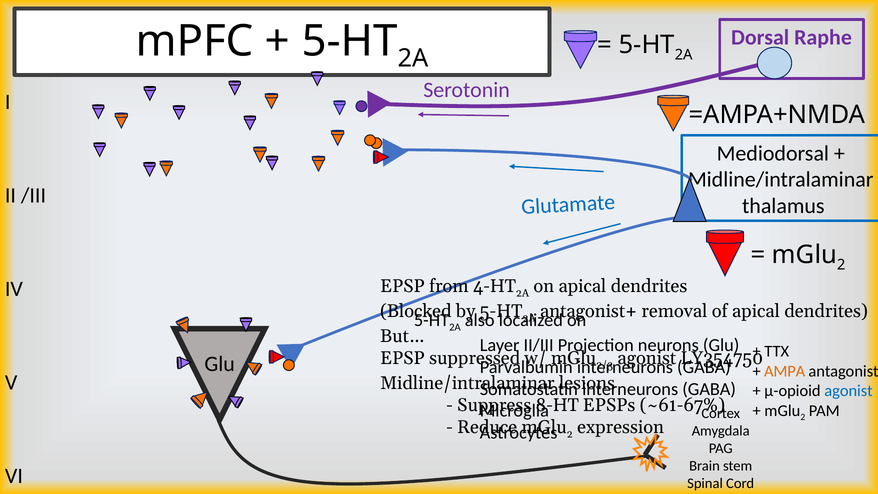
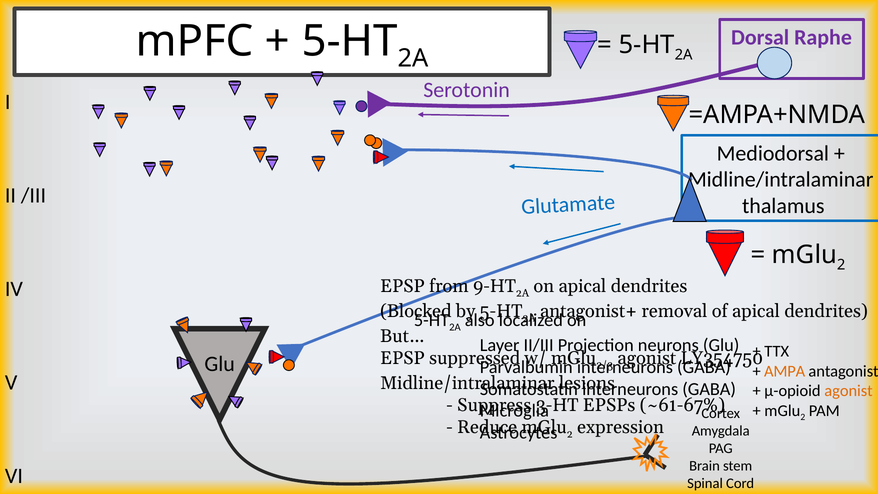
4-HT: 4-HT -> 9-HT (494, 286)
agonist colour: blue -> orange (849, 391)
8-HT: 8-HT -> 3-HT (557, 405)
